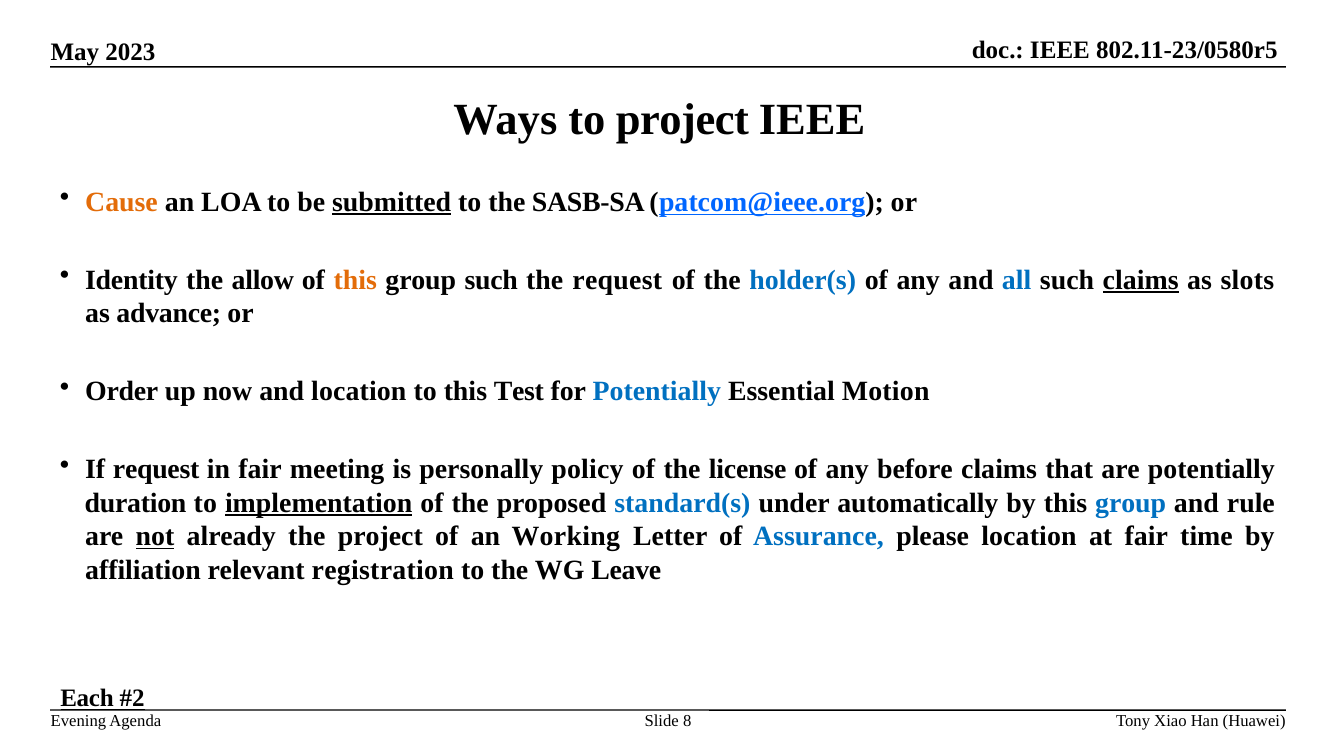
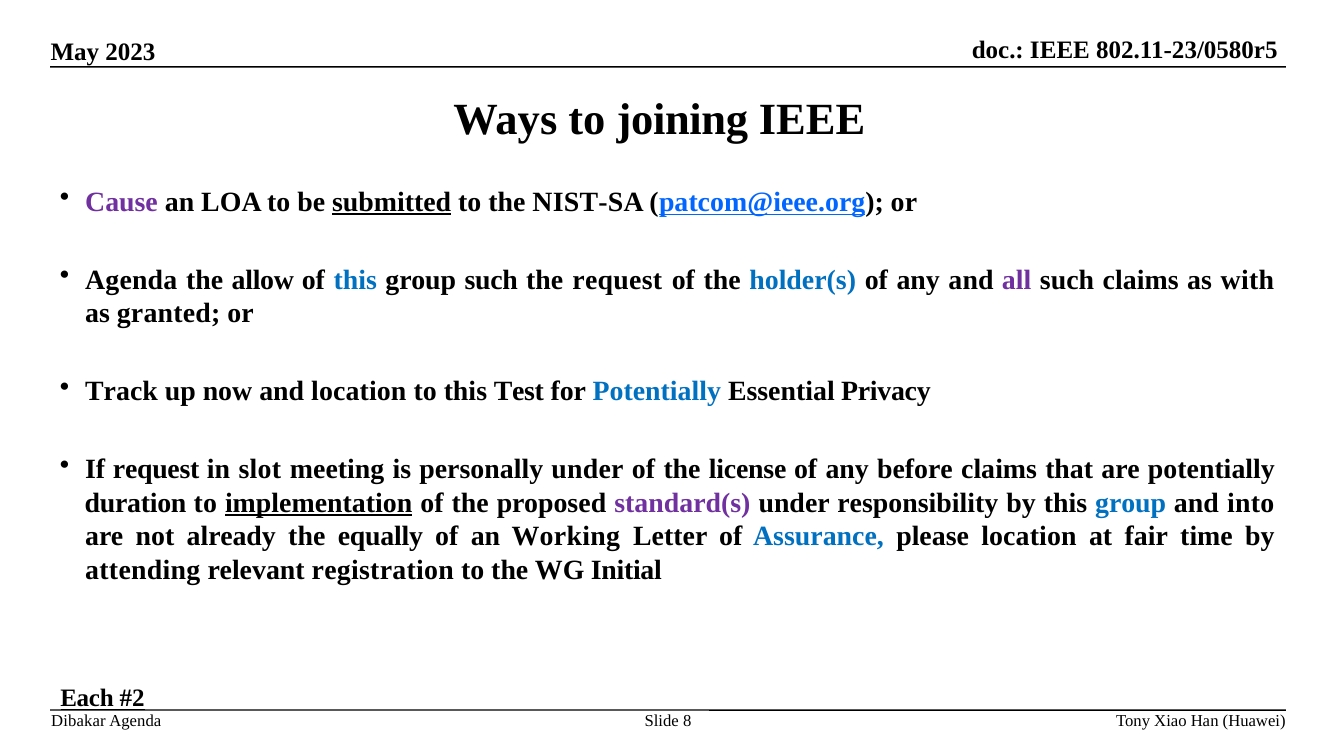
to project: project -> joining (682, 120)
Cause colour: orange -> purple (121, 202)
SASB-SA: SASB-SA -> NIST-SA (588, 202)
Identity: Identity -> Agenda (131, 280)
this colour: orange -> blue (355, 280)
all colour: blue -> purple (1017, 280)
claims underline: present -> none (1141, 280)
slots: slots -> with (1247, 280)
advance: advance -> granted (169, 313)
Order: Order -> Track (122, 391)
Motion: Motion -> Privacy (886, 391)
in fair: fair -> slot (260, 469)
personally policy: policy -> under (587, 469)
standard(s colour: blue -> purple (682, 503)
automatically: automatically -> responsibility (918, 503)
rule: rule -> into (1251, 503)
not underline: present -> none (155, 536)
the project: project -> equally (380, 536)
affiliation: affiliation -> attending (143, 570)
Leave: Leave -> Initial (626, 570)
Evening: Evening -> Dibakar (78, 721)
